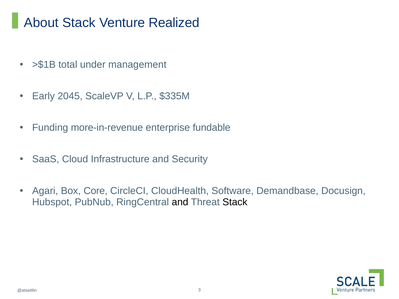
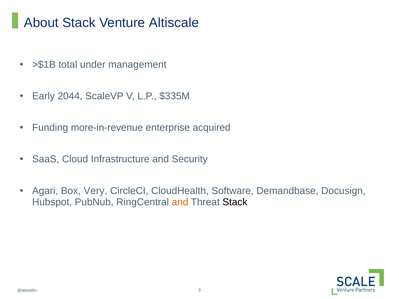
Realized: Realized -> Altiscale (174, 23)
2045: 2045 -> 2044 (70, 96)
fundable: fundable -> acquired (212, 128)
Core: Core -> Very (95, 191)
and colour: black -> orange (180, 202)
